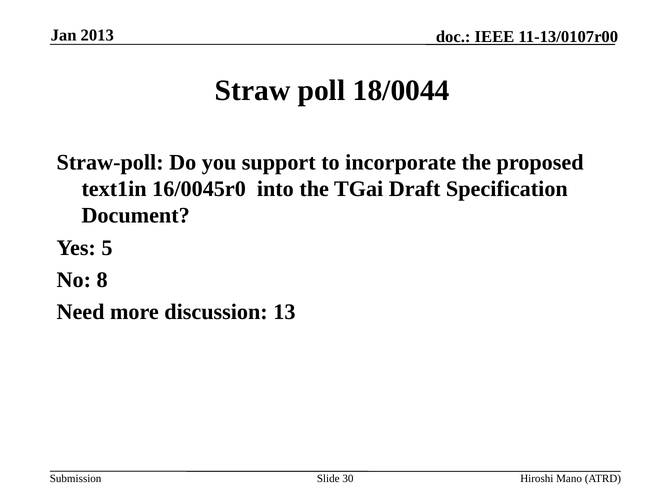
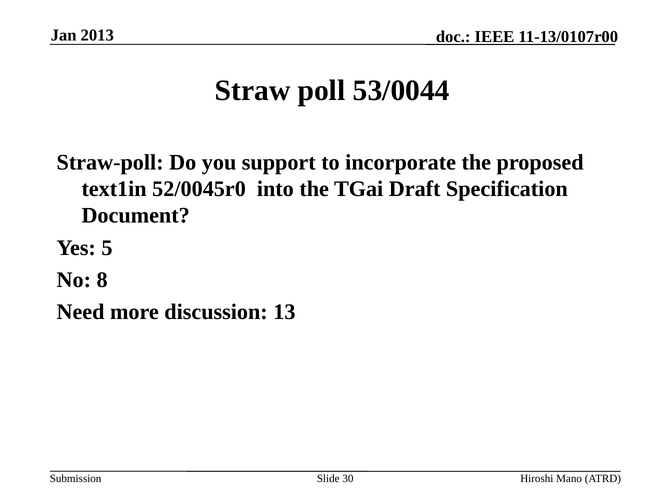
18/0044: 18/0044 -> 53/0044 (401, 91)
16/0045r0: 16/0045r0 -> 52/0045r0 (199, 189)
